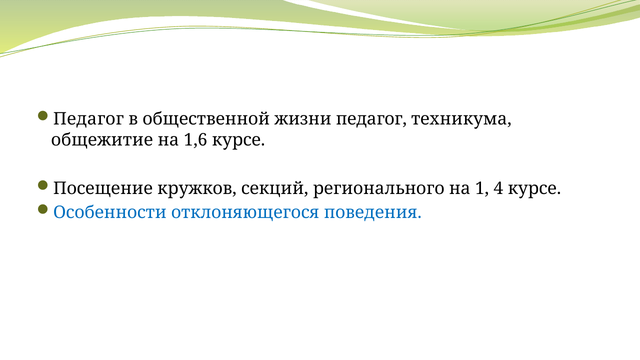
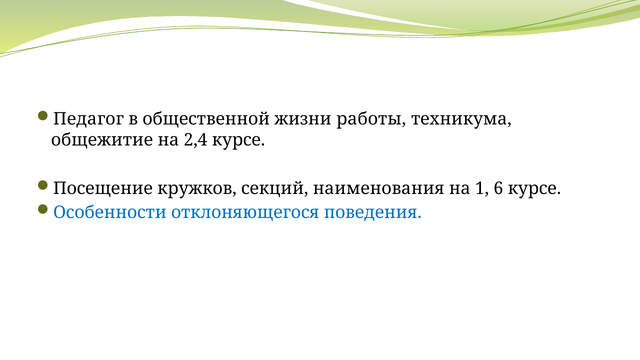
жизни педагог: педагог -> работы (371, 119)
1,6: 1,6 -> 2,4 (196, 140)
регионального: регионального -> наименования (379, 188)
4: 4 -> 6 (498, 188)
